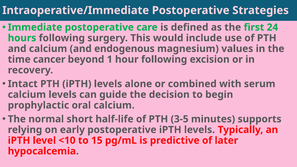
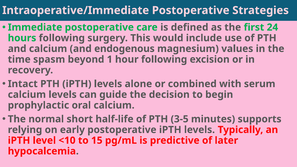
cancer: cancer -> spasm (49, 59)
